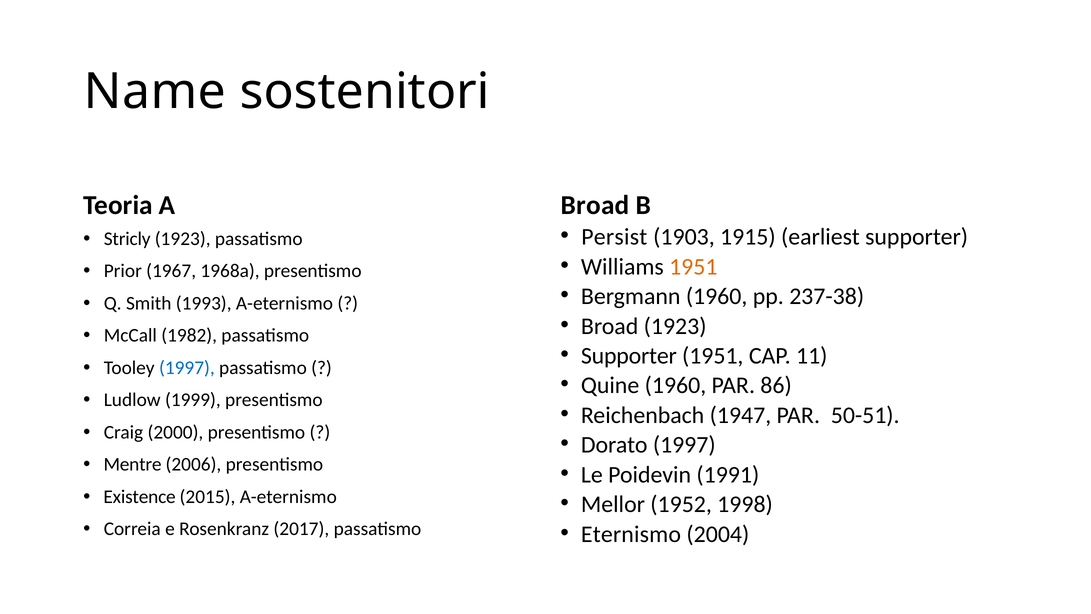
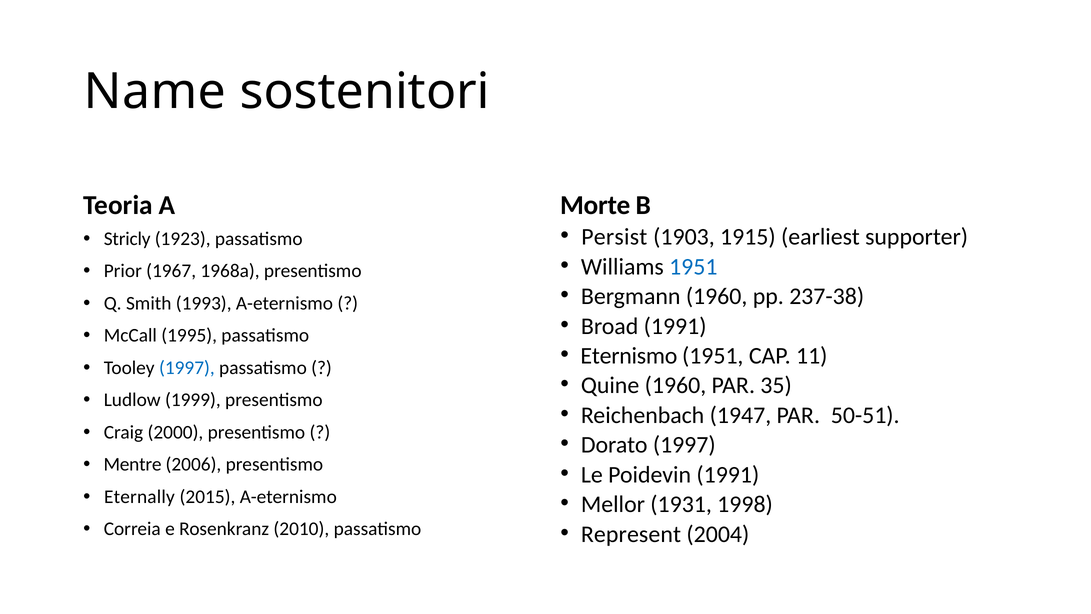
Broad: Broad -> Morte (595, 205)
1951 colour: orange -> blue (693, 267)
Broad 1923: 1923 -> 1991 (675, 326)
1982: 1982 -> 1995 (189, 335)
Supporter: Supporter -> Eternismo (629, 356)
86: 86 -> 35 (776, 385)
Existence: Existence -> Eternally (139, 497)
1952: 1952 -> 1931 (681, 504)
2017: 2017 -> 2010 (301, 529)
Eternismo: Eternismo -> Represent (631, 534)
